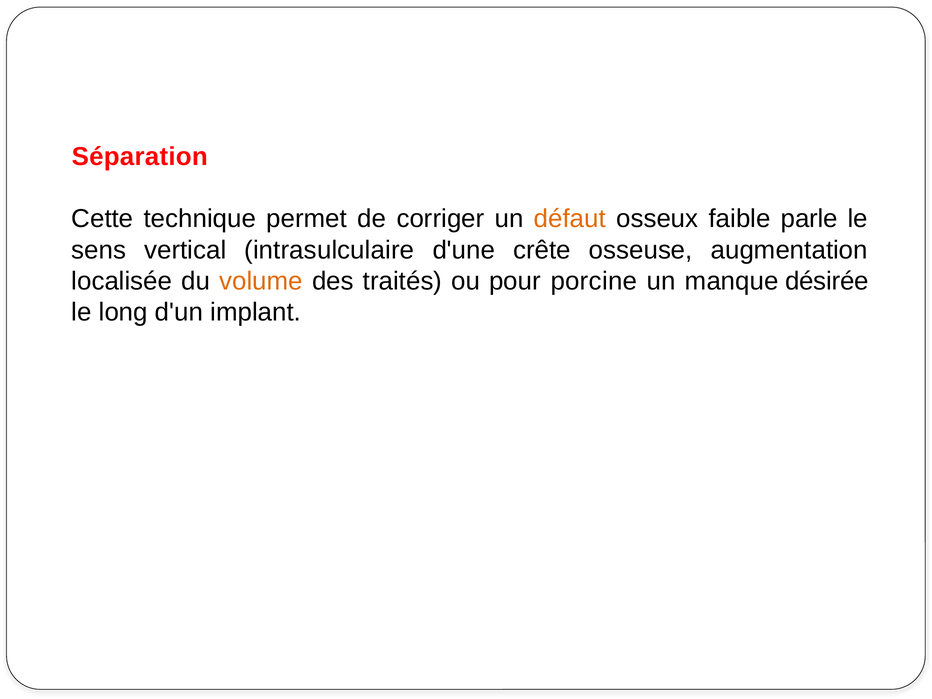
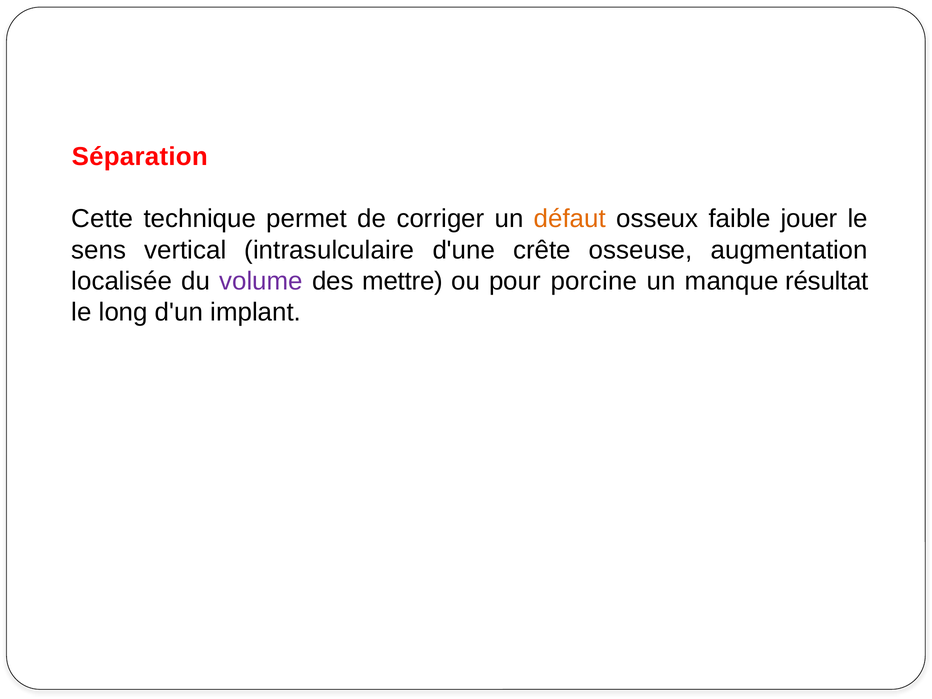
parle: parle -> jouer (809, 219)
volume colour: orange -> purple (261, 281)
traités: traités -> mettre (403, 281)
désirée: désirée -> résultat (827, 281)
